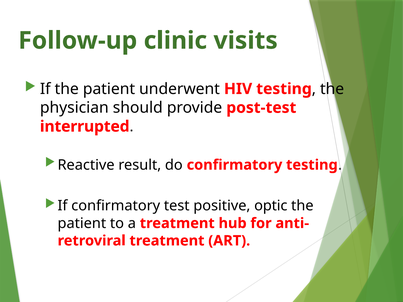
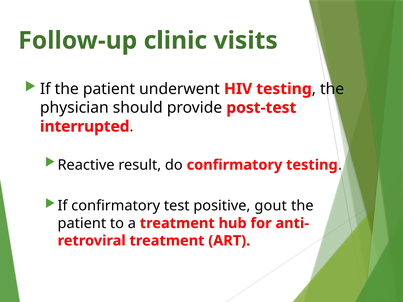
optic: optic -> gout (271, 206)
